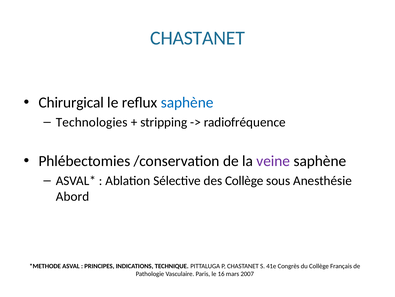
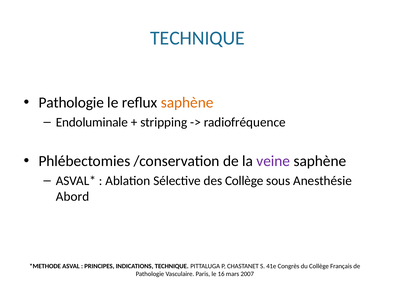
CHASTANET: CHASTANET -> TECHNIQUE (198, 38)
Chirurgical: Chirurgical -> Pathologie (71, 102)
saphène colour: blue -> orange (187, 102)
Technologies: Technologies -> Endoluminale (92, 122)
